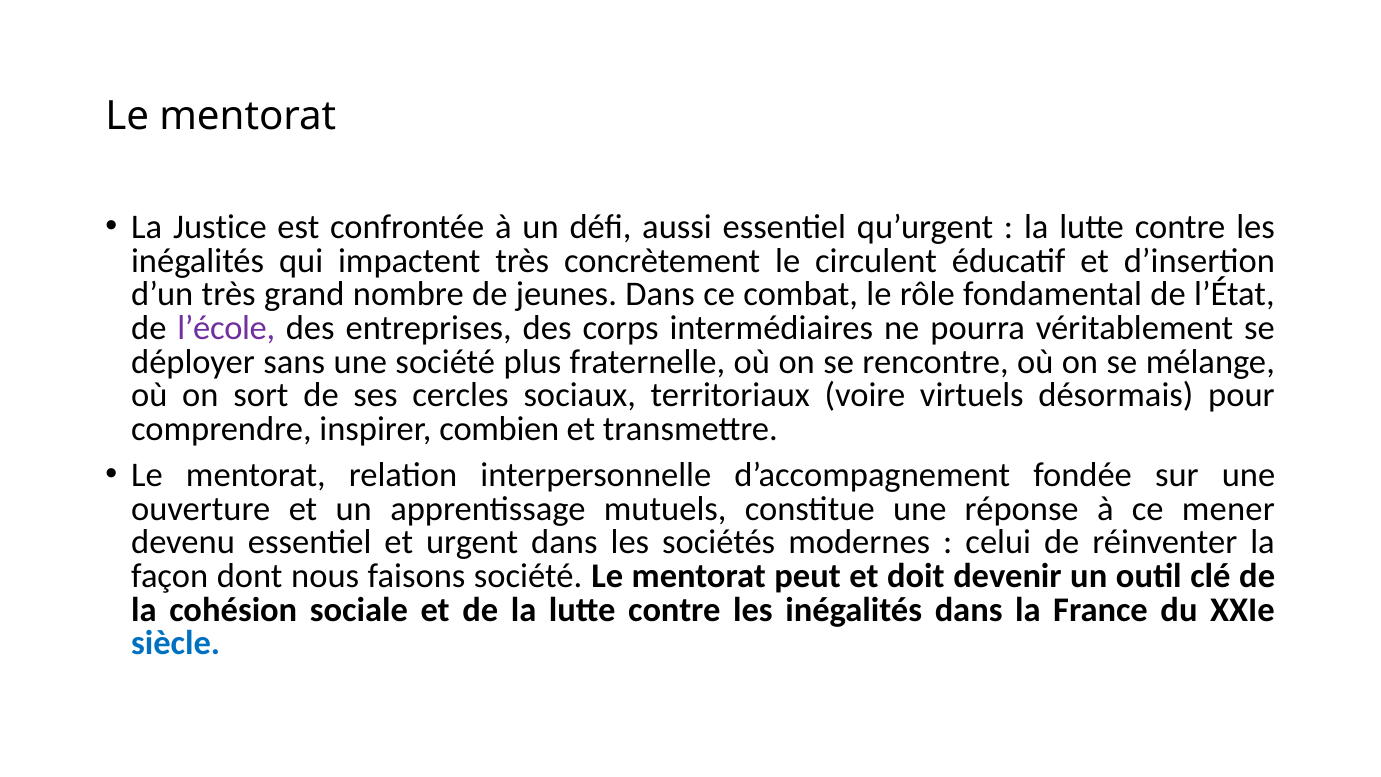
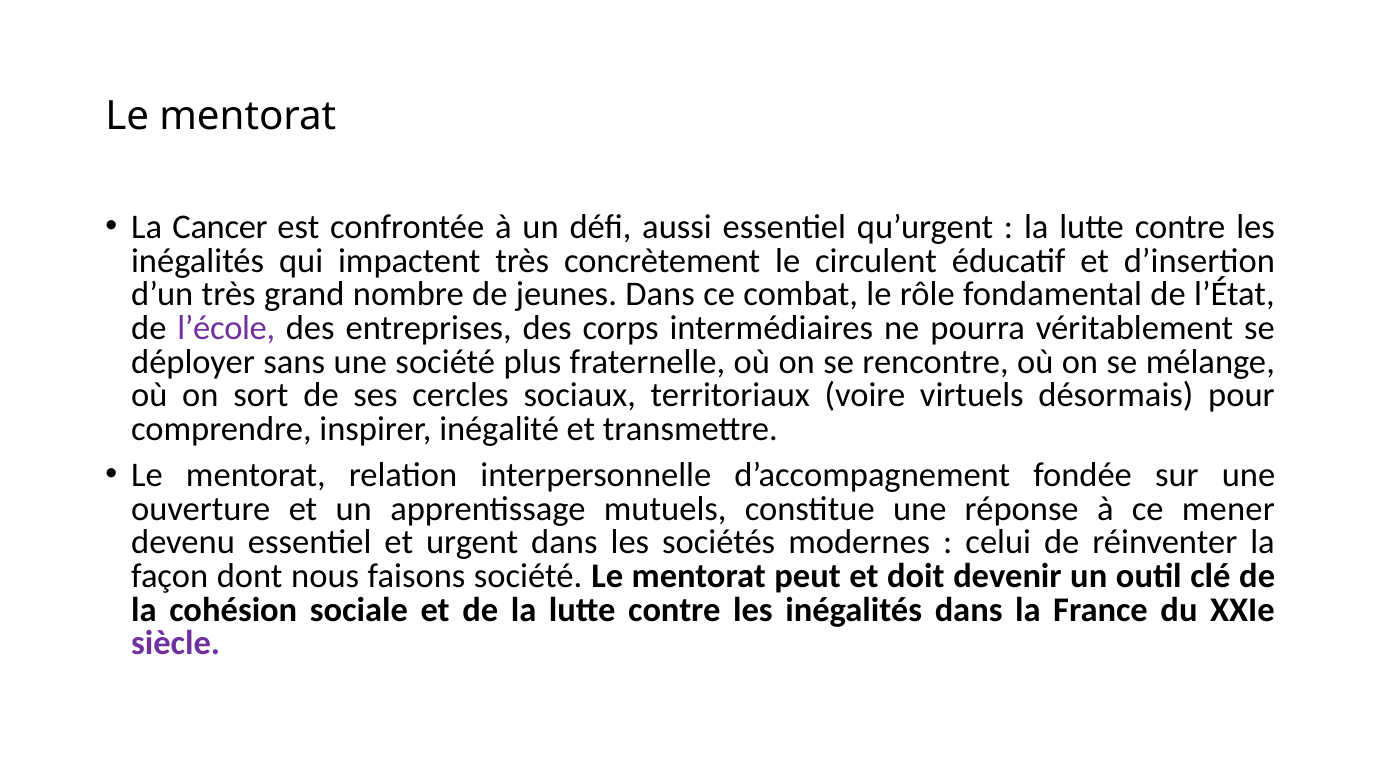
Justice: Justice -> Cancer (220, 227)
combien: combien -> inégalité (499, 429)
siècle colour: blue -> purple (176, 643)
